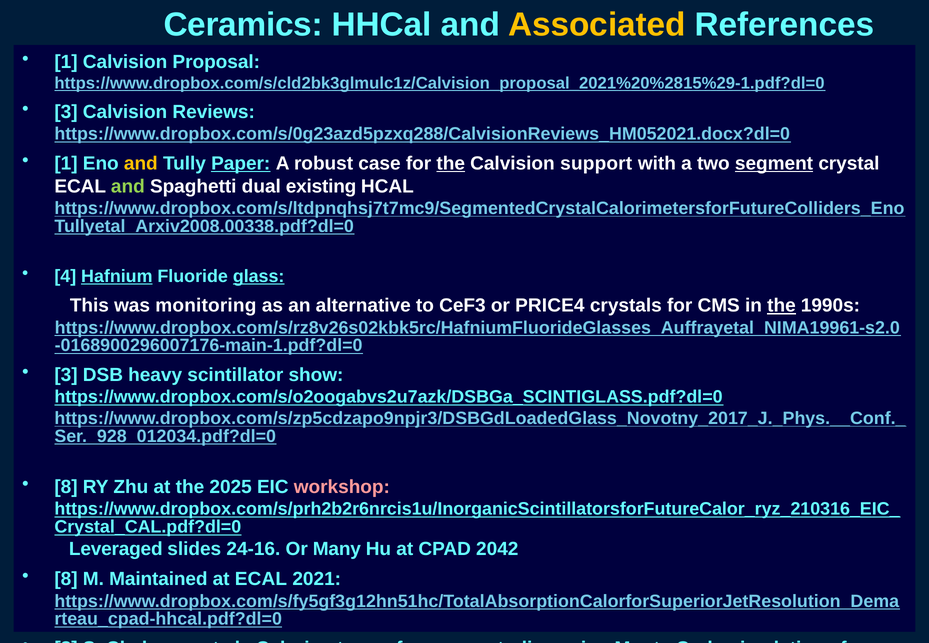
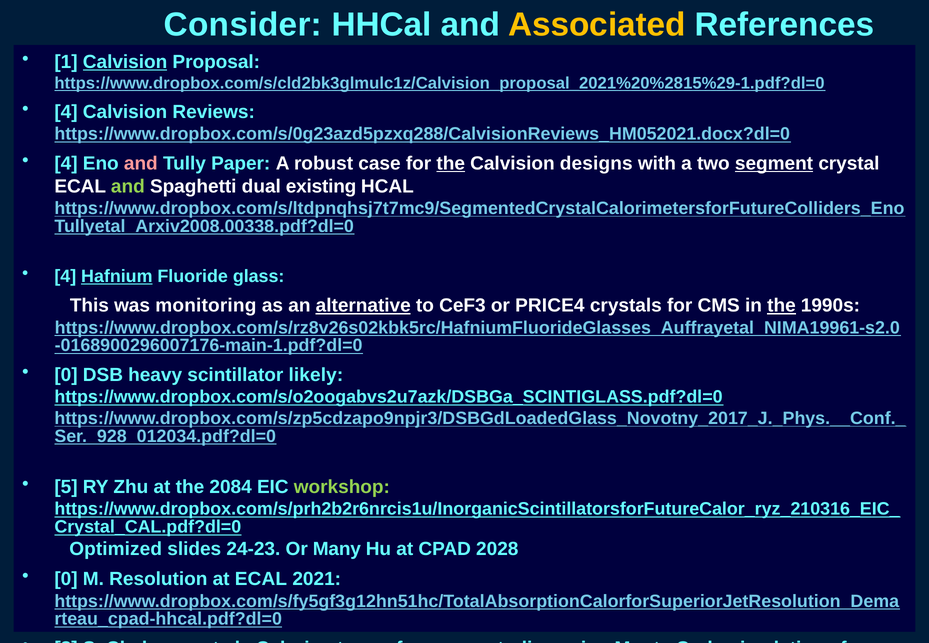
Ceramics: Ceramics -> Consider (243, 25)
Calvision underline: none -> present (125, 62)
3: 3 -> 4 (66, 112)
1: 1 -> 4 (66, 163)
and colour: yellow -> pink (141, 163)
Paper underline: present -> none (241, 163)
support: support -> designs (596, 163)
glass underline: present -> none (259, 276)
alternative underline: none -> present (363, 306)
3: 3 -> 0 (66, 375)
show: show -> likely (316, 375)
8: 8 -> 5 (66, 487)
2025: 2025 -> 2084 (231, 487)
workshop colour: pink -> light green (342, 487)
Leveraged: Leveraged -> Optimized (116, 549)
24-16: 24-16 -> 24-23 (253, 549)
2042: 2042 -> 2028 (497, 549)
8: 8 -> 0 (66, 579)
Maintained: Maintained -> Resolution (158, 579)
